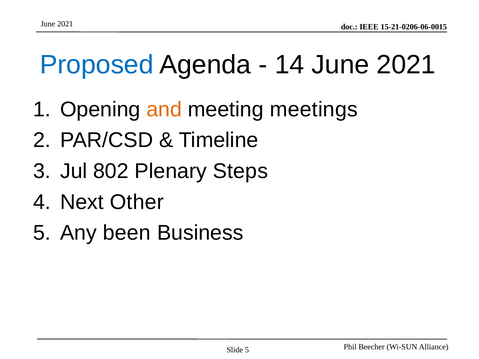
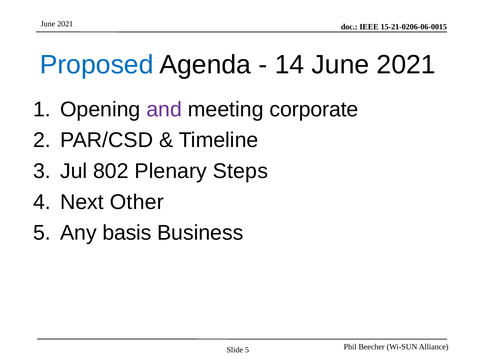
and colour: orange -> purple (164, 110)
meetings: meetings -> corporate (314, 110)
been: been -> basis (127, 233)
